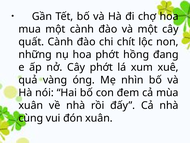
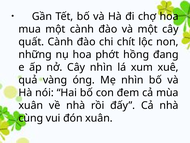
Cây phớt: phớt -> nhìn (101, 67)
